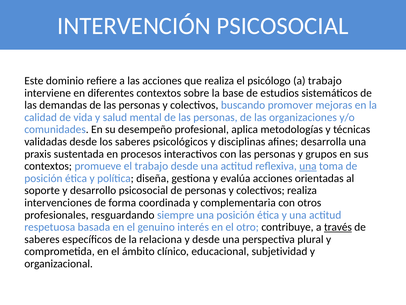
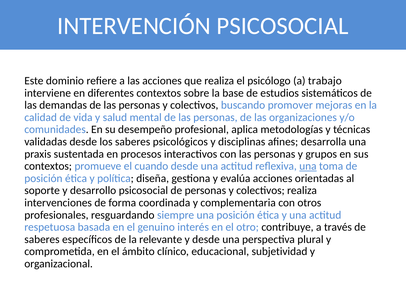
el trabajo: trabajo -> cuando (151, 166)
través underline: present -> none (338, 227)
relaciona: relaciona -> relevante (161, 239)
